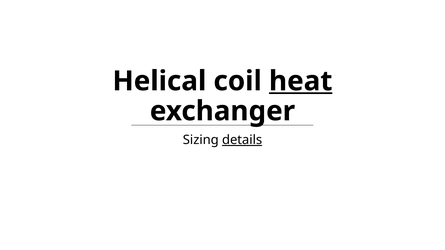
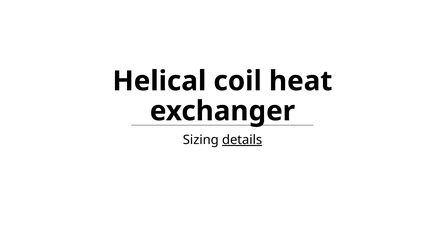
heat underline: present -> none (301, 81)
